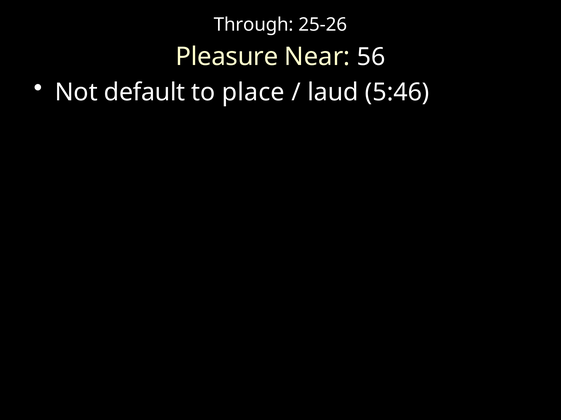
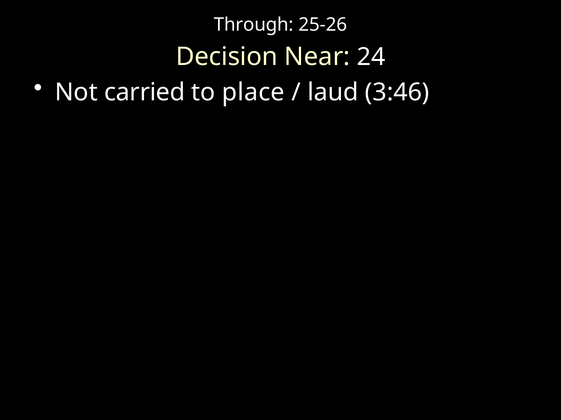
Pleasure: Pleasure -> Decision (227, 57)
56: 56 -> 24 (371, 57)
default: default -> carried (145, 92)
5:46: 5:46 -> 3:46 (397, 92)
